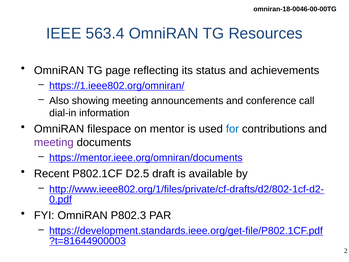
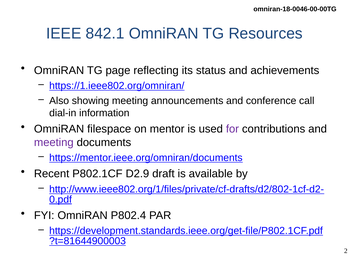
563.4: 563.4 -> 842.1 (105, 33)
for colour: blue -> purple (232, 129)
D2.5: D2.5 -> D2.9 (137, 174)
P802.3: P802.3 -> P802.4 (128, 215)
